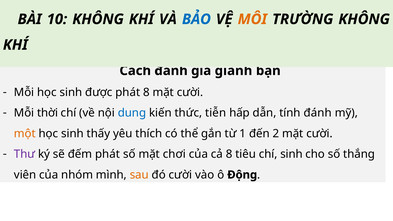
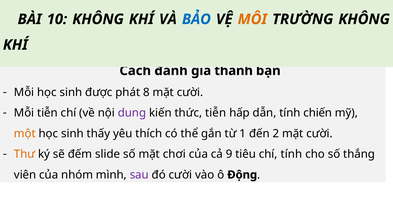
giành: giành -> thành (234, 71)
Mỗi thời: thời -> tiễn (47, 113)
dung colour: blue -> purple (132, 113)
tính đánh: đánh -> chiến (318, 113)
Thư colour: purple -> orange (25, 154)
đếm phát: phát -> slide (108, 154)
cả 8: 8 -> 9 (229, 154)
chí sinh: sinh -> tính (291, 154)
sau colour: orange -> purple (139, 175)
